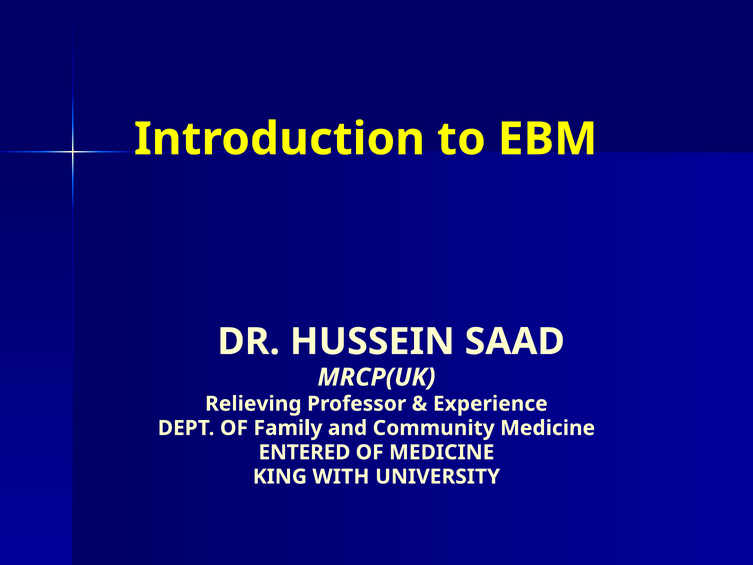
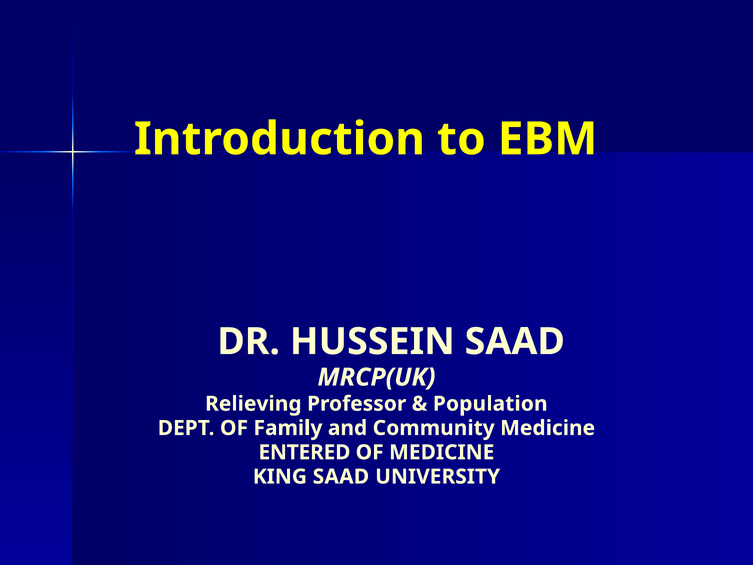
Experience: Experience -> Population (490, 404)
KING WITH: WITH -> SAAD (341, 476)
